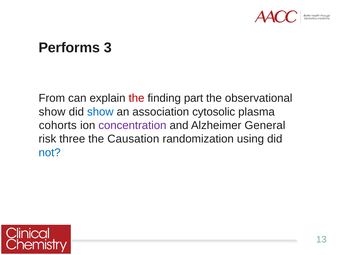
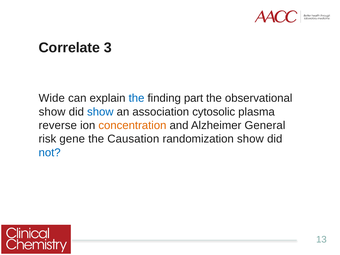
Performs: Performs -> Correlate (69, 48)
From: From -> Wide (52, 98)
the colour: red -> blue (137, 98)
cohorts: cohorts -> reverse (58, 125)
concentration colour: purple -> orange (132, 125)
three: three -> gene (72, 139)
randomization using: using -> show (250, 139)
